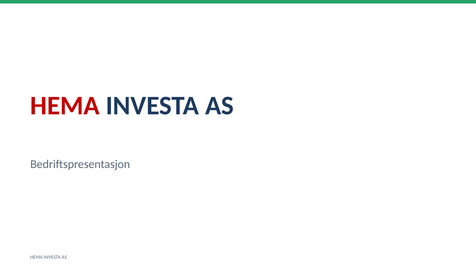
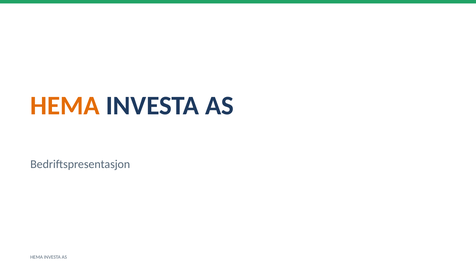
HEMA colour: red -> orange (65, 106)
